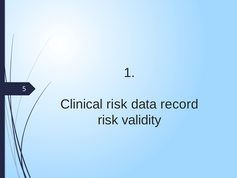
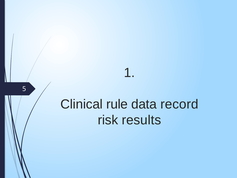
Clinical risk: risk -> rule (117, 104)
validity: validity -> results (141, 120)
